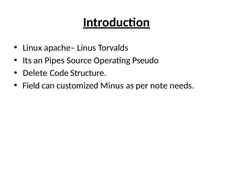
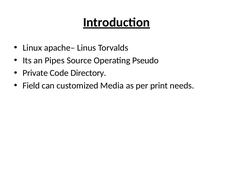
Delete: Delete -> Private (35, 73)
Structure: Structure -> Directory (88, 73)
Minus: Minus -> Media (112, 86)
note: note -> print (159, 86)
